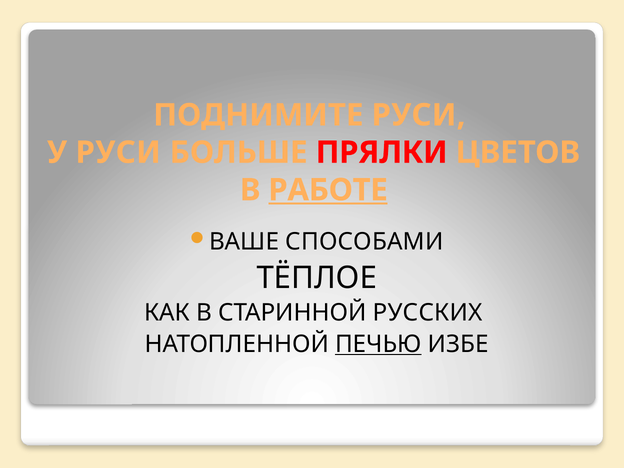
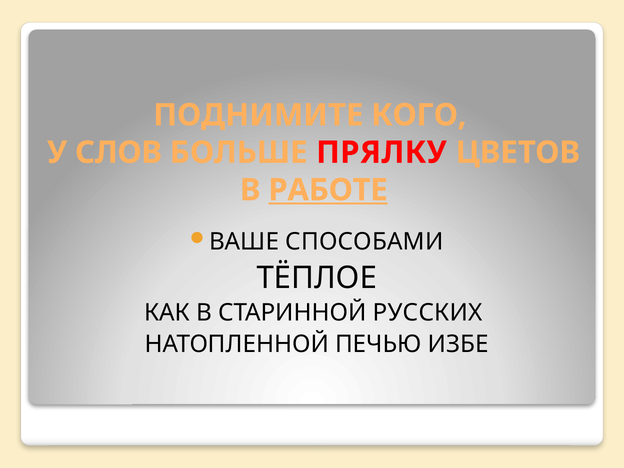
ПОДНИМИТЕ РУСИ: РУСИ -> КОГО (419, 115)
У РУСИ: РУСИ -> СЛОВ (118, 153)
ПРЯЛКИ: ПРЯЛКИ -> ПРЯЛКУ (381, 153)
ПЕЧЬЮ underline: present -> none (378, 344)
